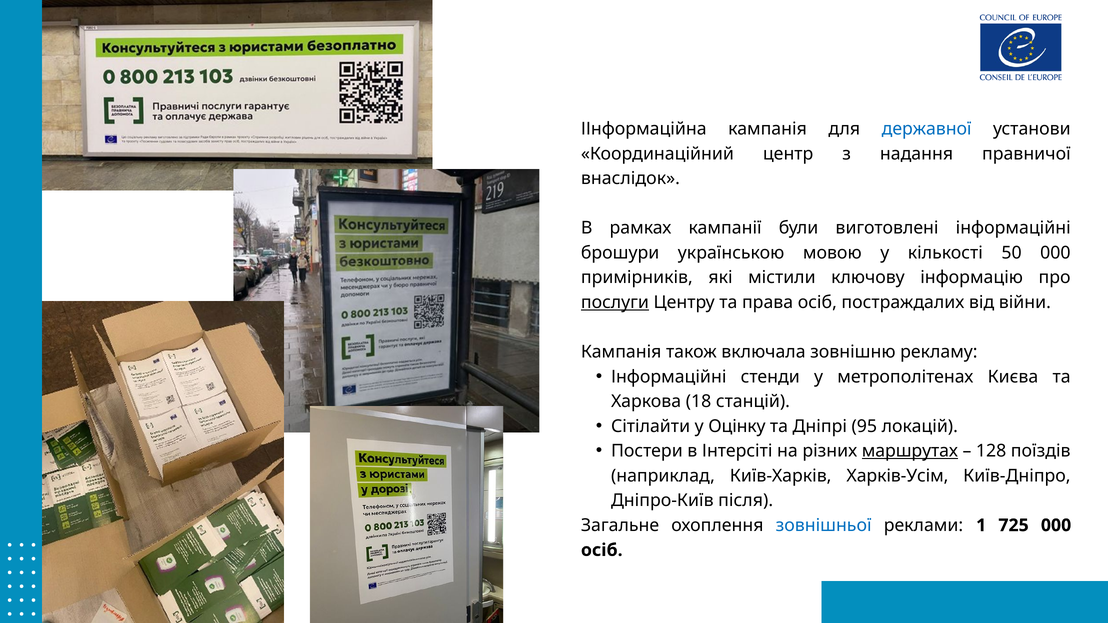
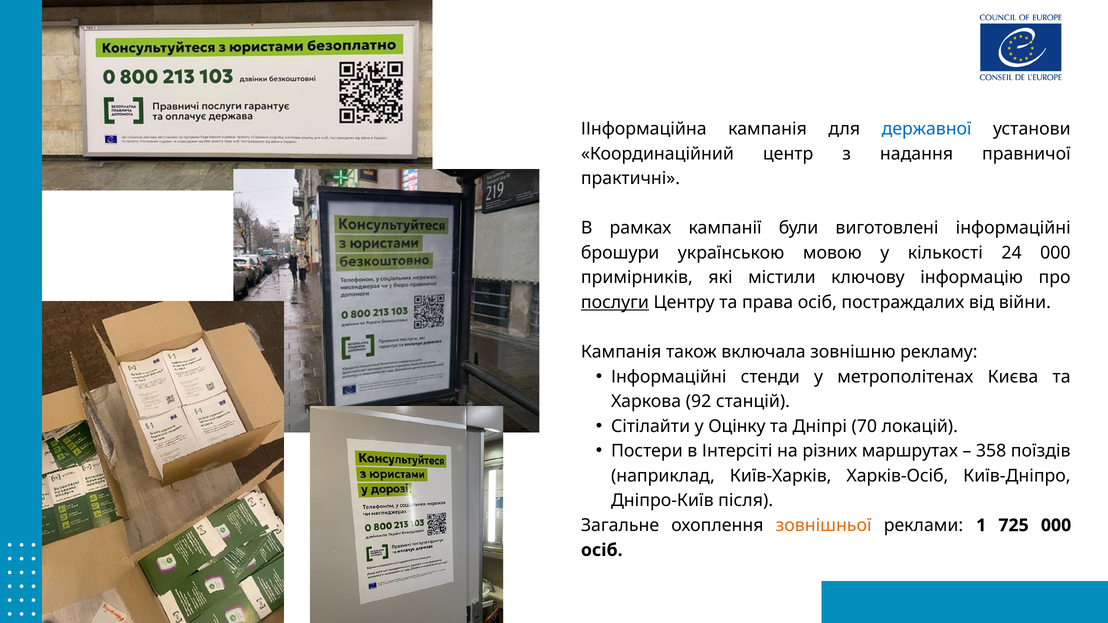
внаслідок: внаслідок -> практичні (630, 179)
50: 50 -> 24 (1012, 253)
18: 18 -> 92 (699, 402)
95: 95 -> 70 (864, 426)
маршрутах underline: present -> none (910, 451)
128: 128 -> 358 (991, 451)
Харків-Усім: Харків-Усім -> Харків-Осіб (897, 476)
зовнішньої colour: blue -> orange (824, 526)
